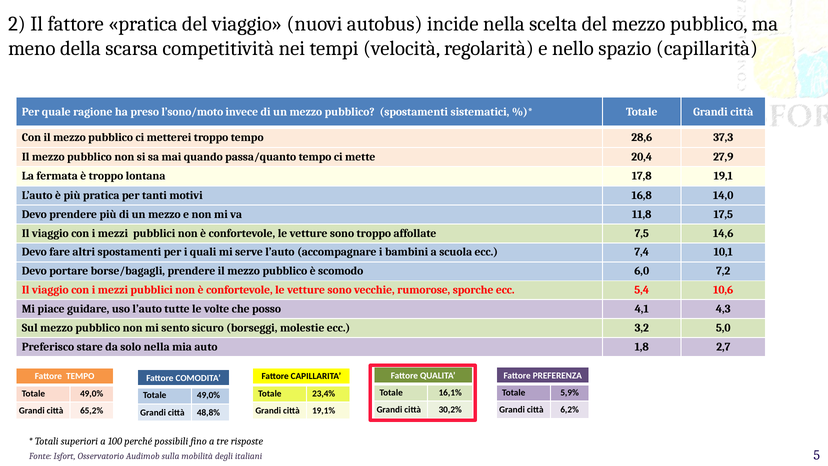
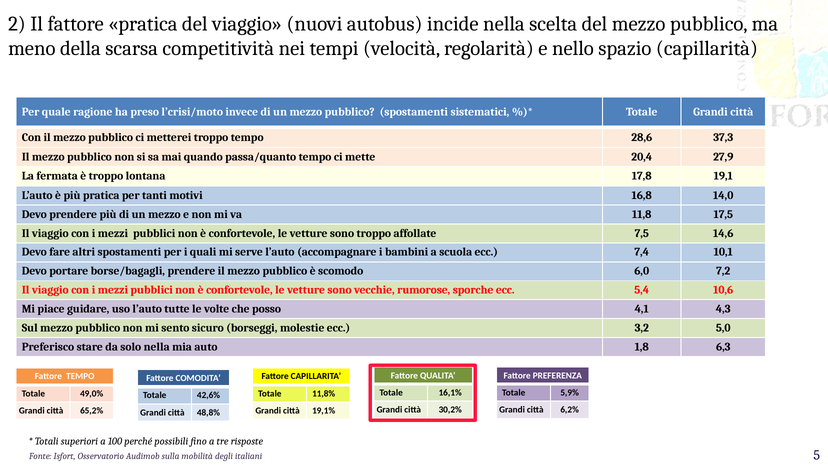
l’sono/moto: l’sono/moto -> l’crisi/moto (192, 112)
2,7: 2,7 -> 6,3 (723, 347)
23,4%: 23,4% -> 11,8% (324, 393)
49,0%: 49,0% -> 42,6% (209, 395)
